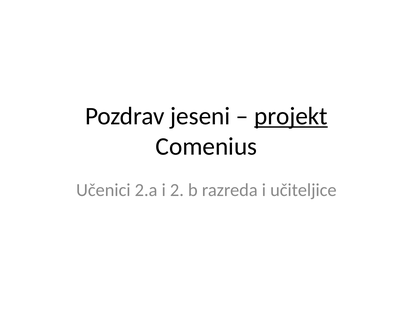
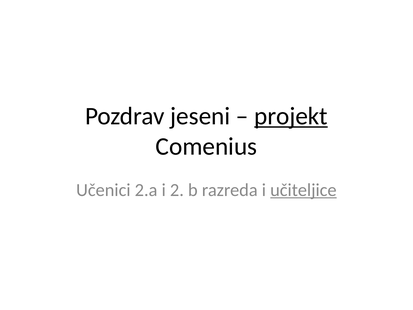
učiteljice underline: none -> present (303, 190)
